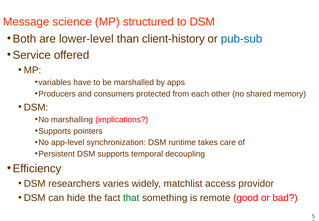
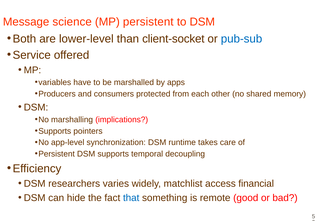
MP structured: structured -> persistent (148, 22)
client-history: client-history -> client-socket (173, 39)
providor: providor -> financial (256, 183)
that colour: green -> blue (131, 198)
